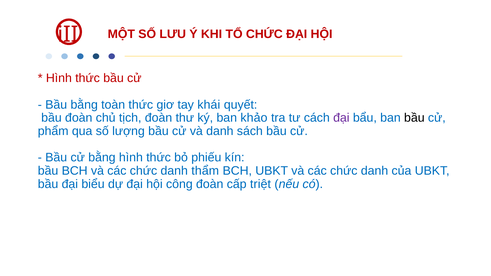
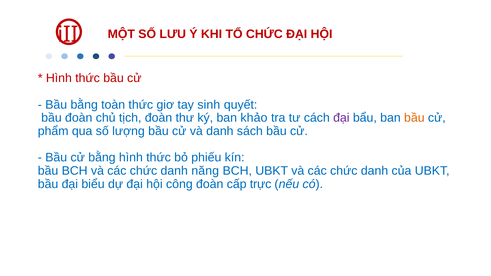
khái: khái -> sinh (209, 105)
bầu colour: black -> orange (414, 118)
thẩm: thẩm -> năng (205, 171)
triệt: triệt -> trực (261, 184)
